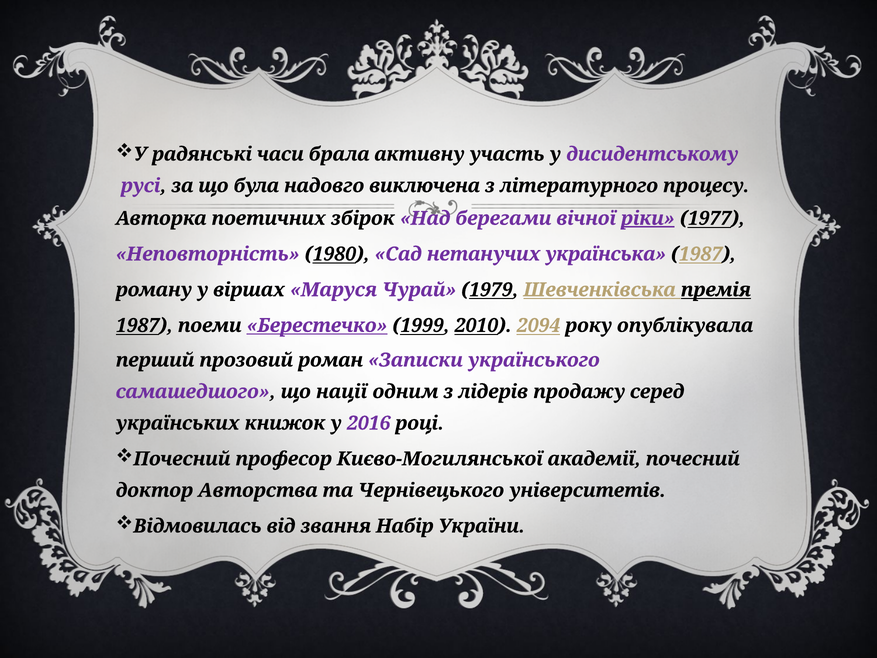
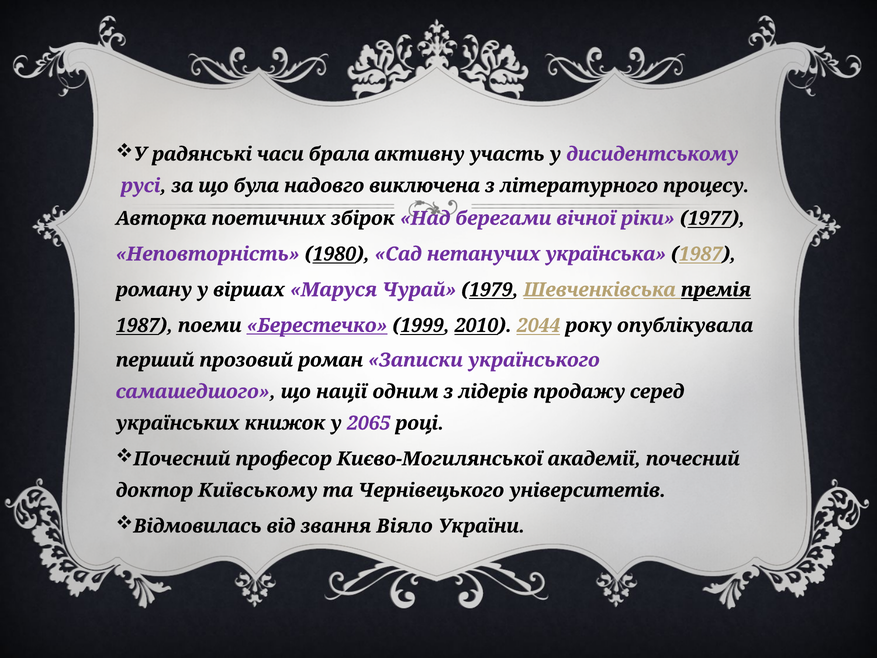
ріки underline: present -> none (648, 218)
2094: 2094 -> 2044 (538, 325)
2016: 2016 -> 2065 (369, 423)
Авторства: Авторства -> Київському (258, 490)
Набір: Набір -> Віяло (405, 526)
